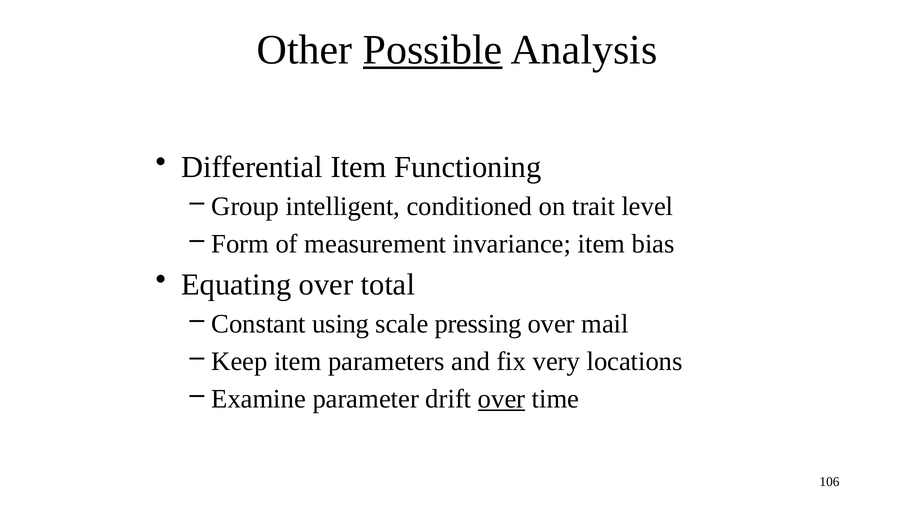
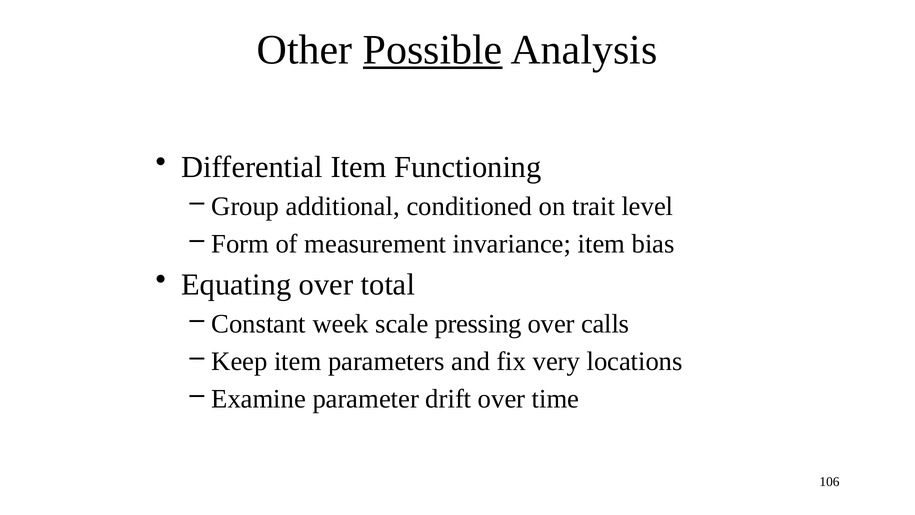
intelligent: intelligent -> additional (343, 206)
using: using -> week (341, 324)
mail: mail -> calls (605, 324)
over underline: present -> none (502, 399)
